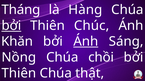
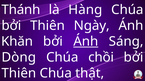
Tháng: Tháng -> Thánh (21, 10)
bởi underline: present -> none (11, 26)
Chúc: Chúc -> Ngày (92, 26)
Nồng: Nồng -> Dòng (19, 58)
